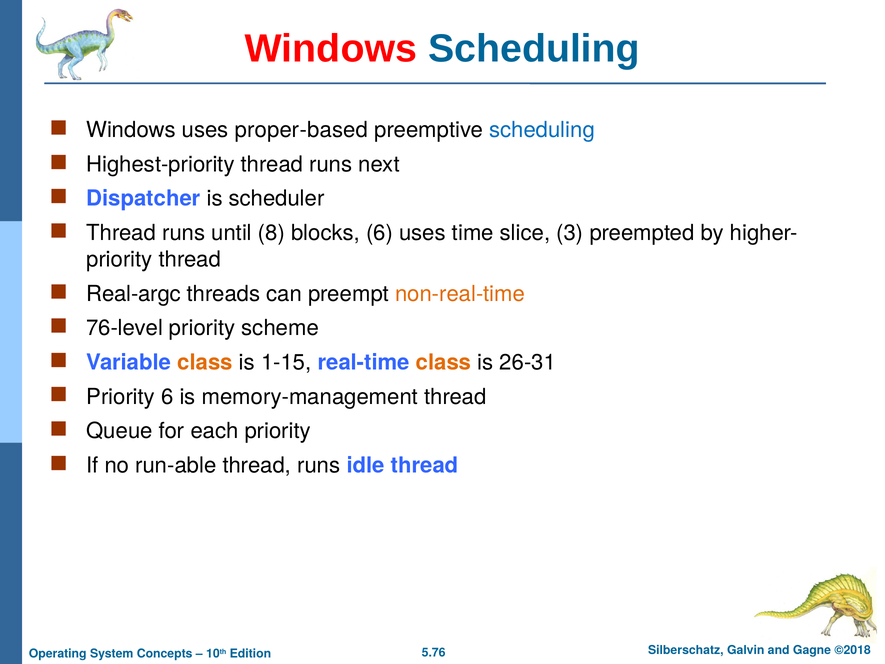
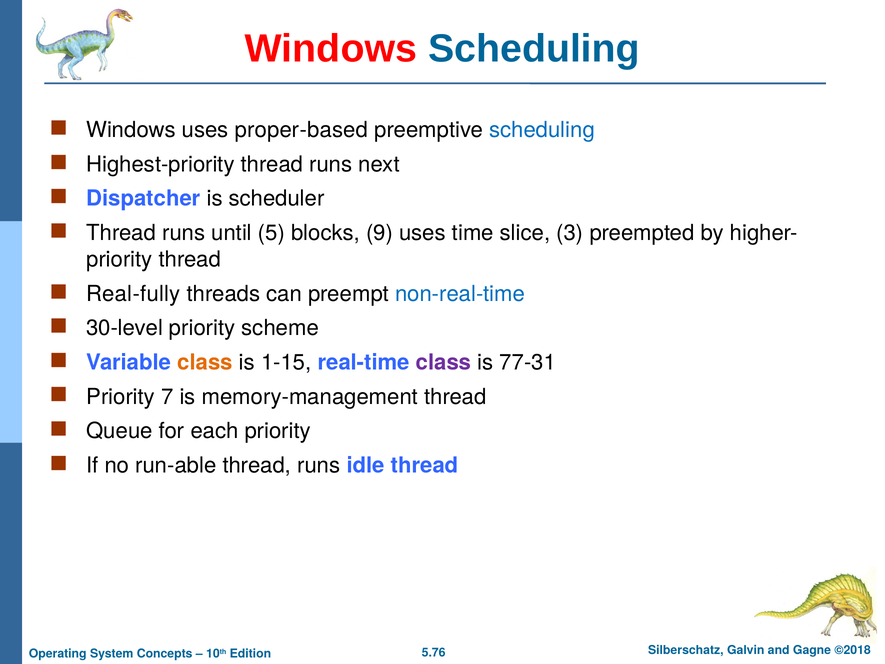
8: 8 -> 5 (272, 233)
blocks 6: 6 -> 9 (380, 233)
Real-argc: Real-argc -> Real-fully (133, 294)
non-real-time colour: orange -> blue (460, 294)
76-level: 76-level -> 30-level (125, 328)
class colour: orange -> purple (444, 362)
26-31: 26-31 -> 77-31 (528, 362)
Priority 6: 6 -> 7 (167, 397)
